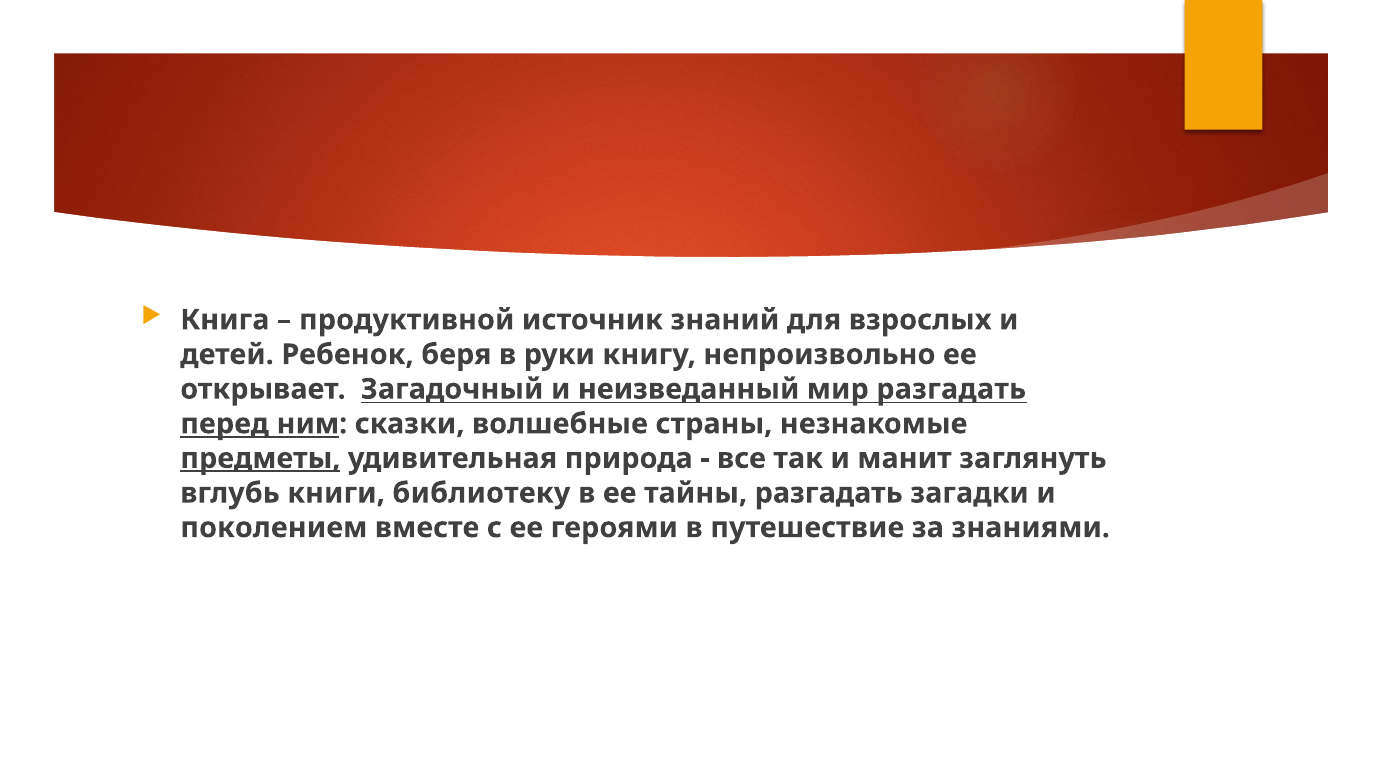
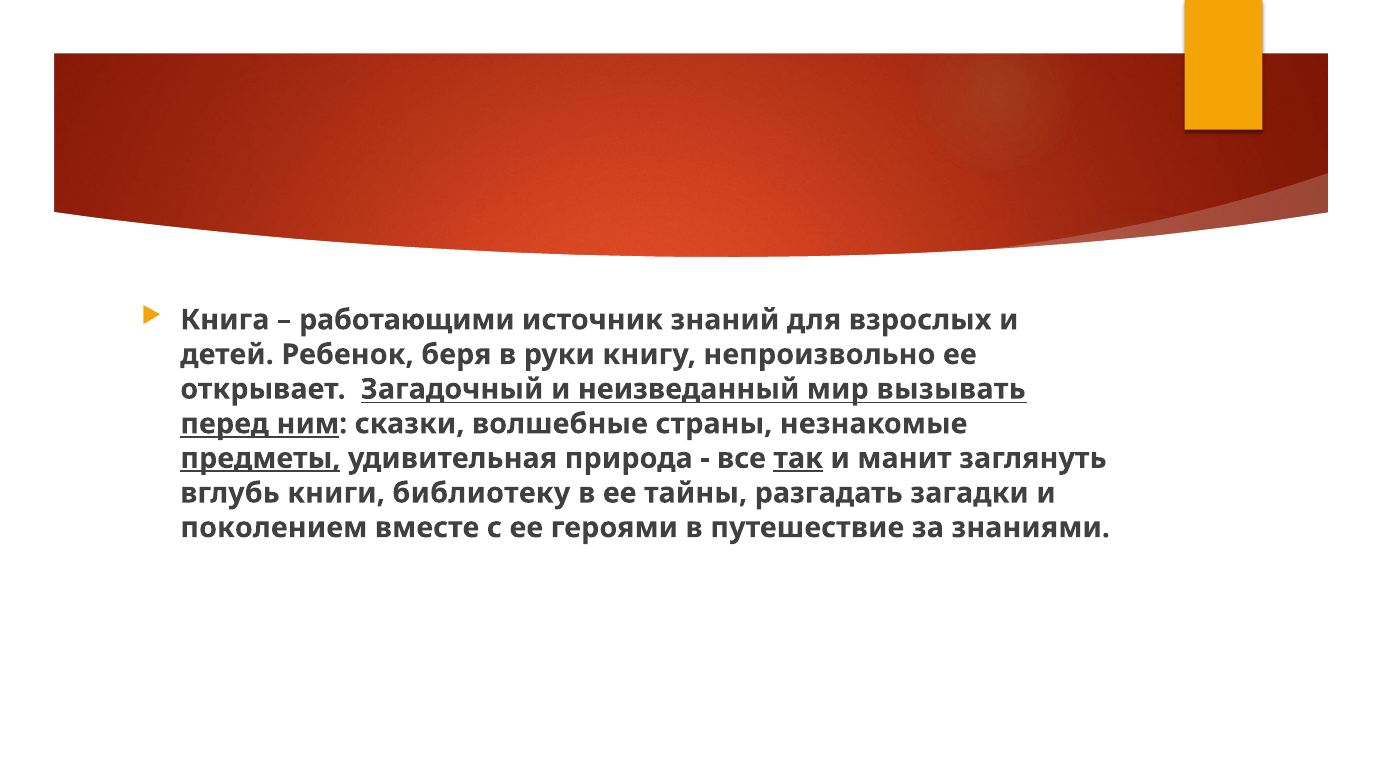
продуктивной: продуктивной -> работающими (407, 320)
мир разгадать: разгадать -> вызывать (951, 389)
так underline: none -> present (798, 458)
